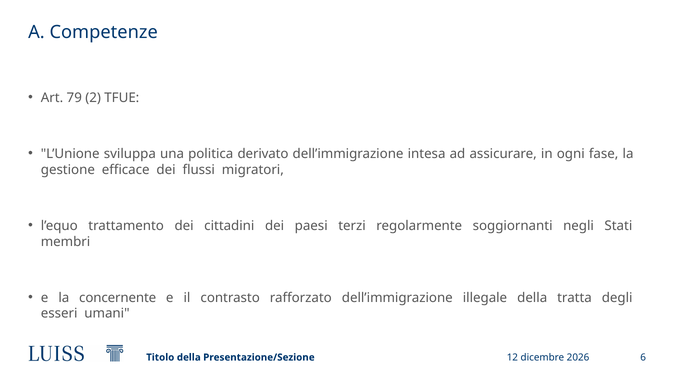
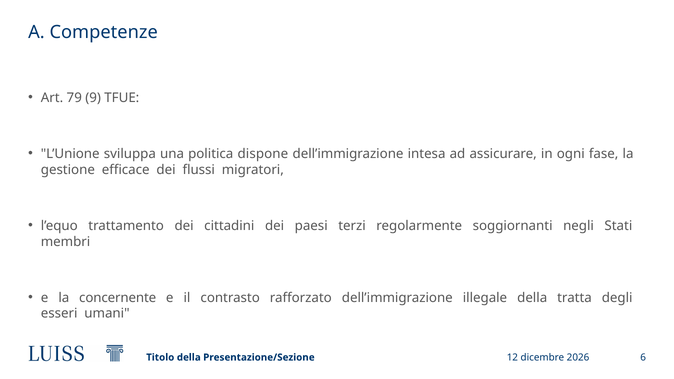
2: 2 -> 9 (93, 98)
derivato: derivato -> dispone (263, 154)
